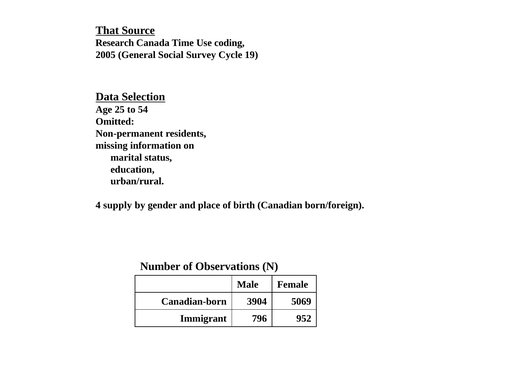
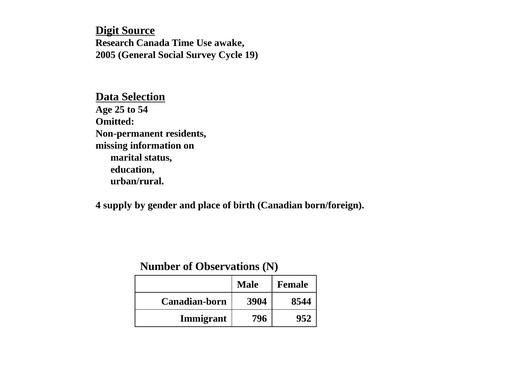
That: That -> Digit (107, 30)
coding: coding -> awake (229, 43)
5069: 5069 -> 8544 (301, 302)
